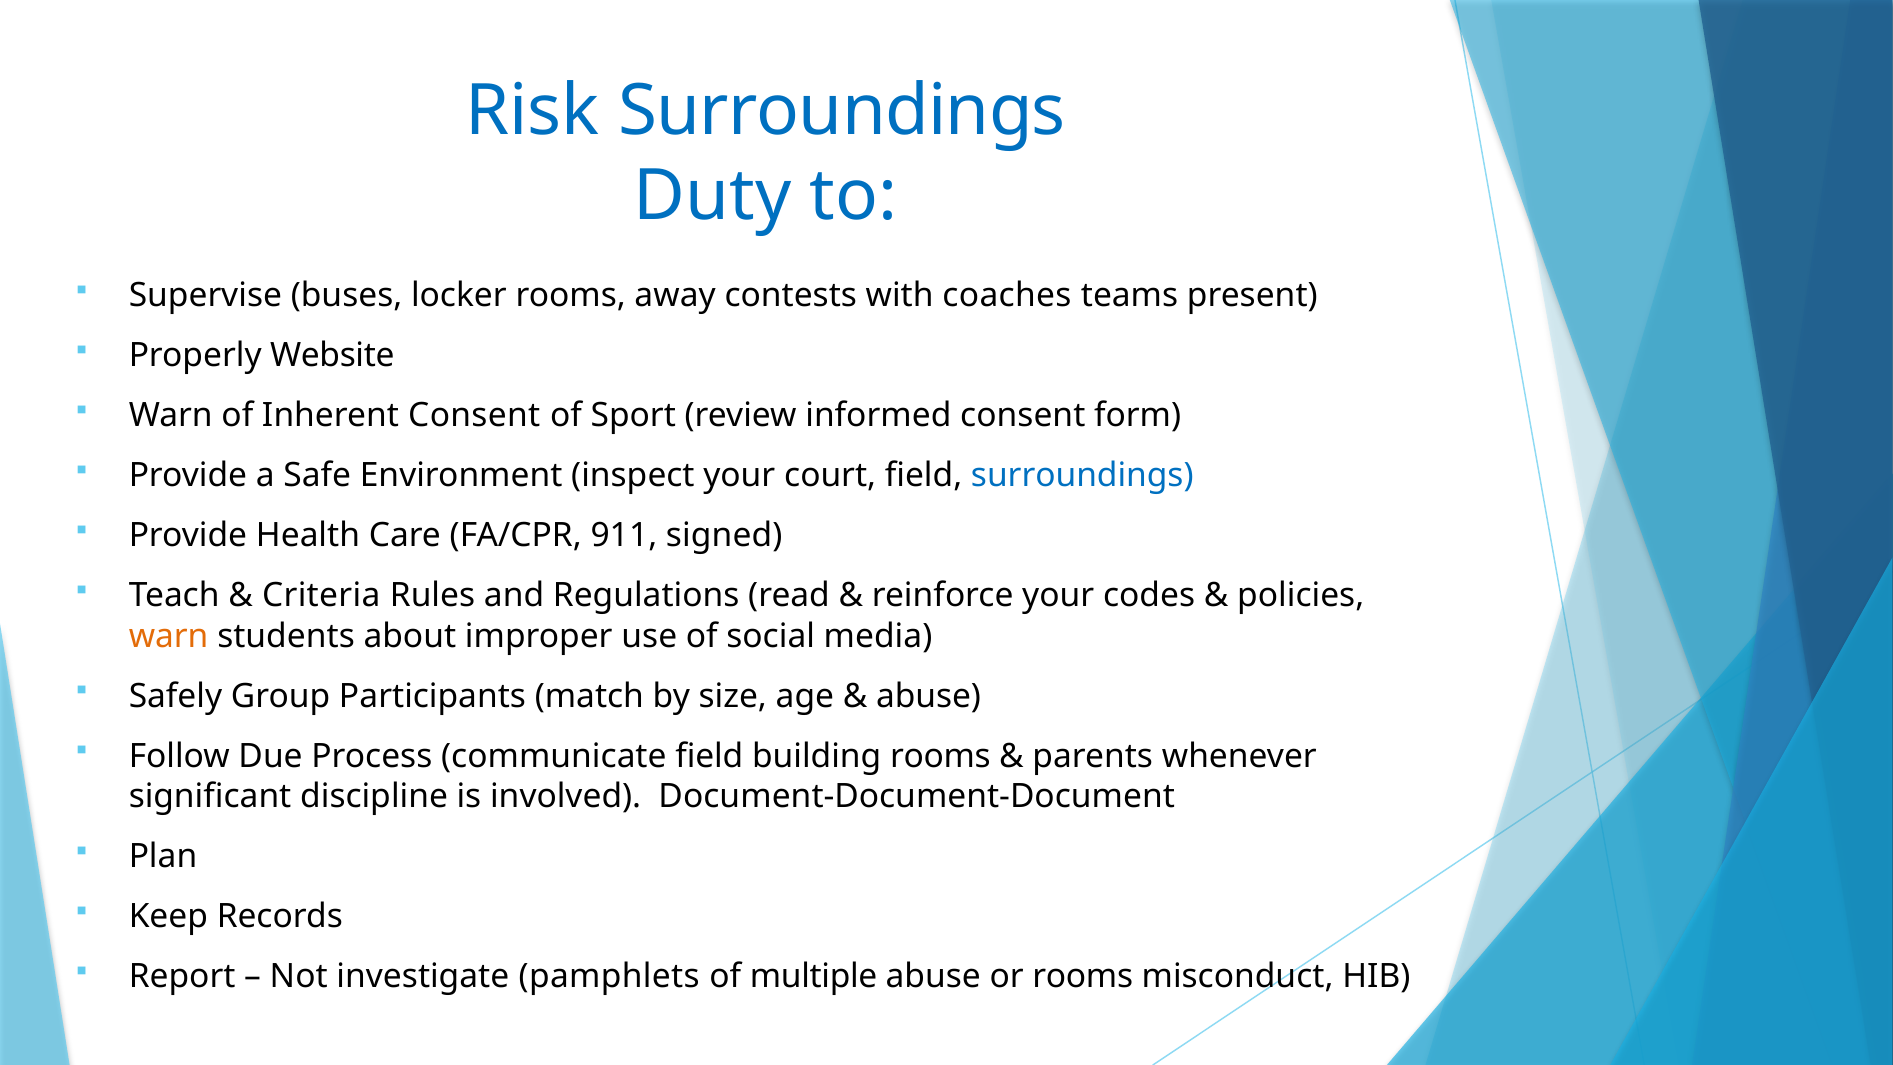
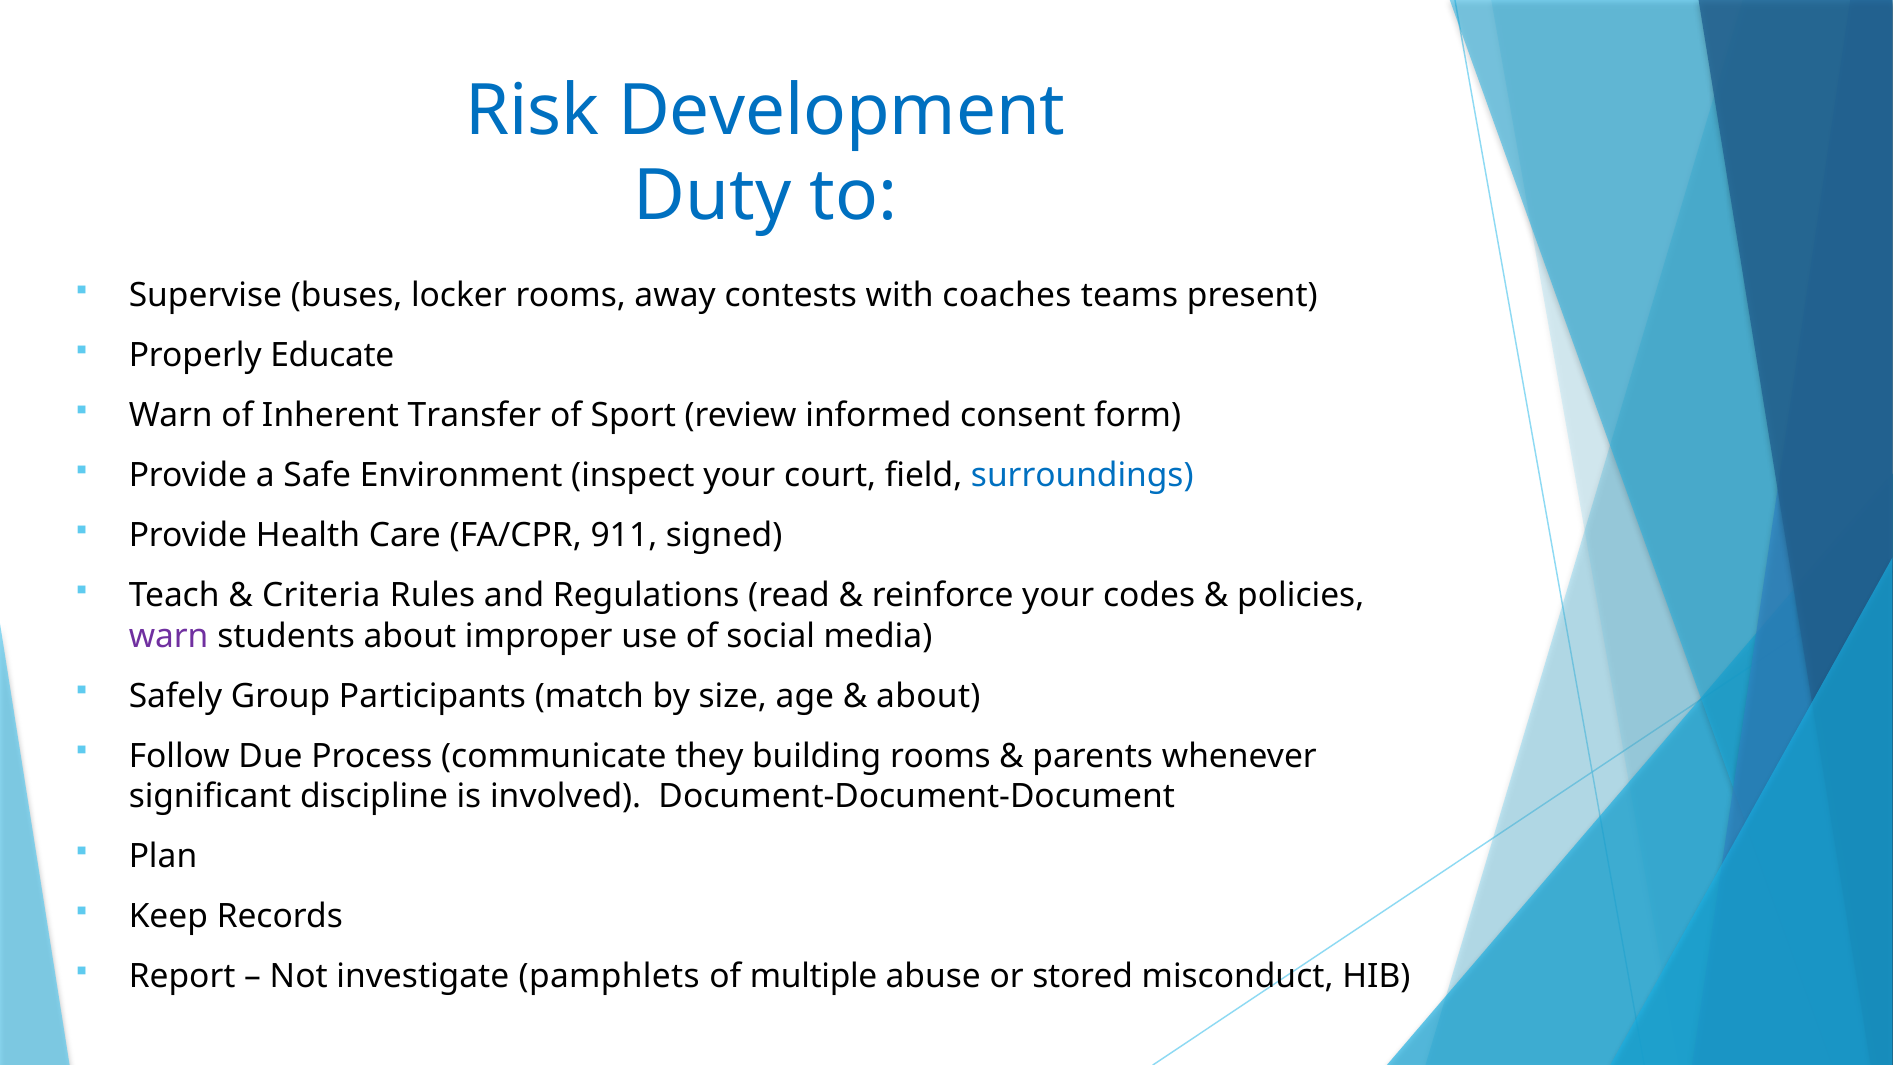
Risk Surroundings: Surroundings -> Development (842, 111)
Website: Website -> Educate (332, 356)
Inherent Consent: Consent -> Transfer (474, 416)
warn colour: orange -> purple (169, 636)
abuse: abuse -> about (928, 696)
communicate field: field -> they (709, 756)
or rooms: rooms -> stored (1083, 976)
